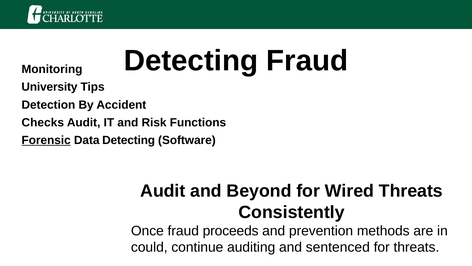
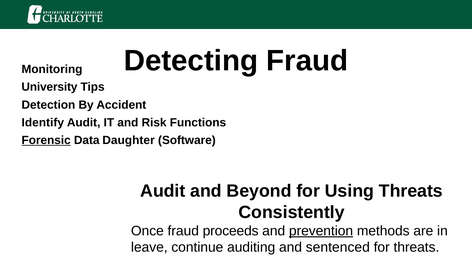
Checks: Checks -> Identify (43, 122)
Data Detecting: Detecting -> Daughter (129, 140)
Wired: Wired -> Using (349, 191)
prevention underline: none -> present (321, 230)
could: could -> leave (149, 247)
